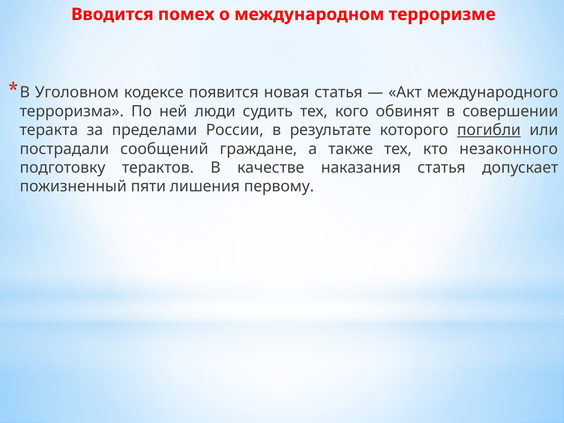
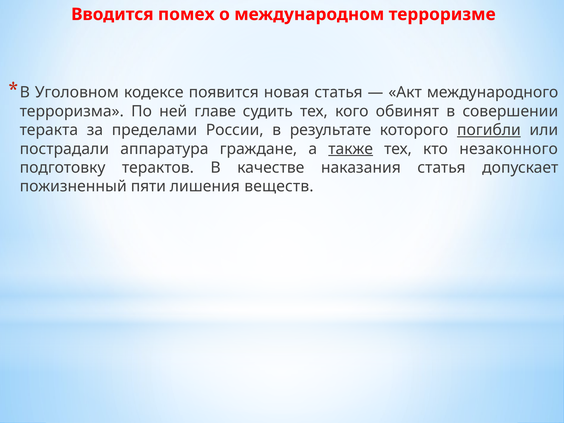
люди: люди -> главе (215, 111)
сообщений: сообщений -> аппаратура (164, 149)
также underline: none -> present (351, 149)
первому: первому -> веществ (279, 186)
